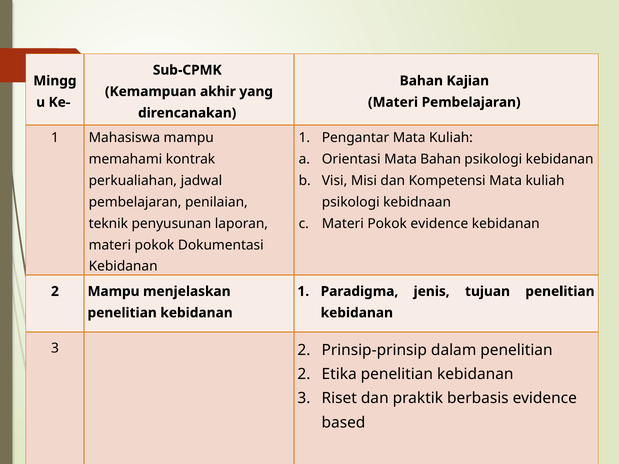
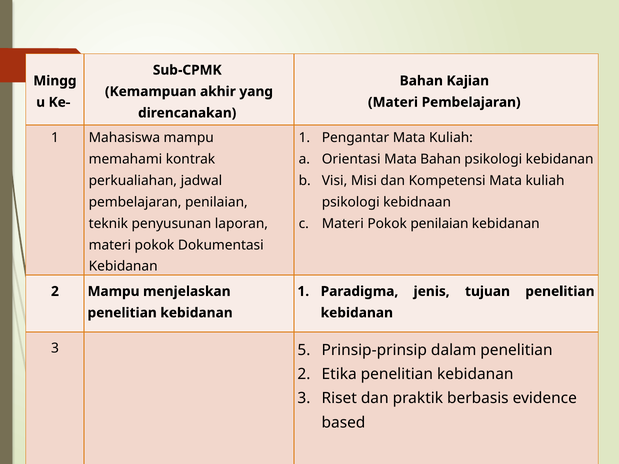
Pokok evidence: evidence -> penilaian (439, 224)
3 2: 2 -> 5 (304, 350)
